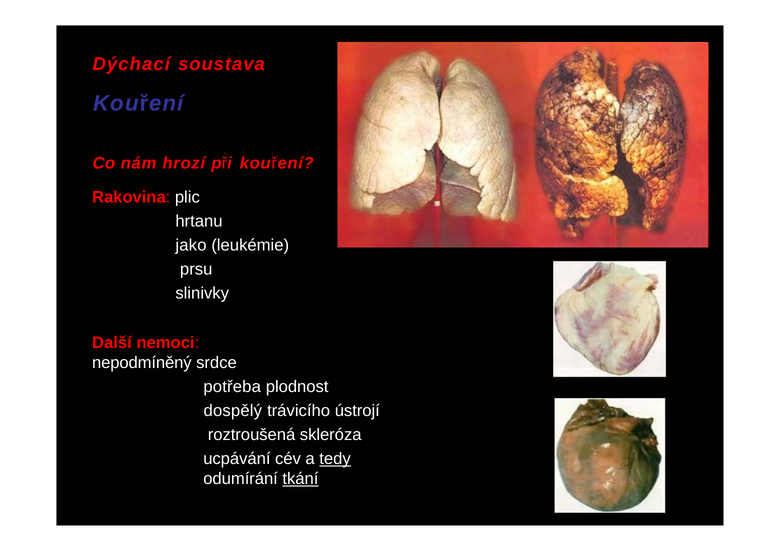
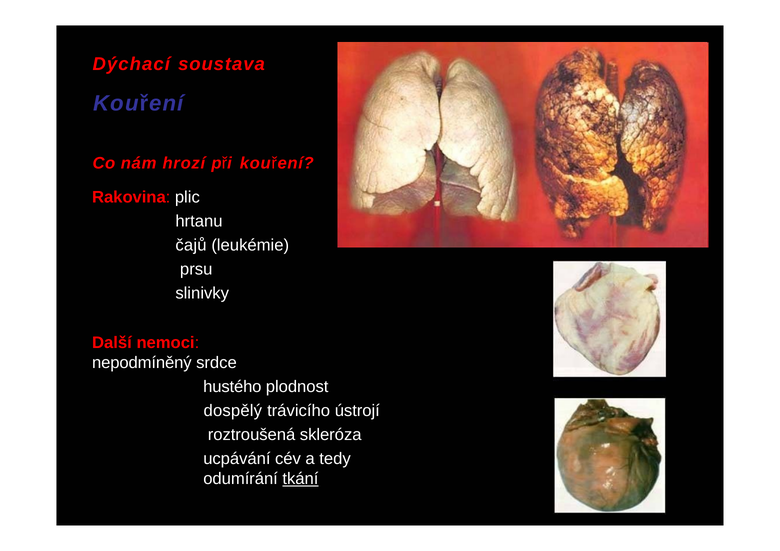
jako: jako -> čajů (191, 245)
potřeba: potřeba -> hustého (232, 387)
tedy underline: present -> none (335, 459)
